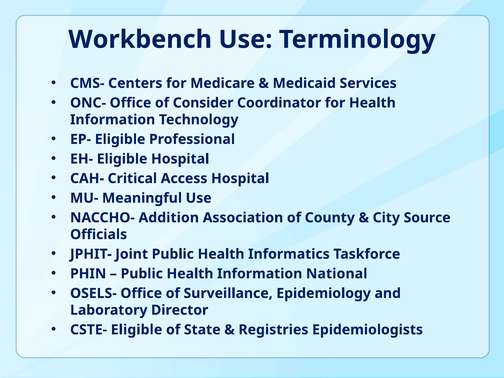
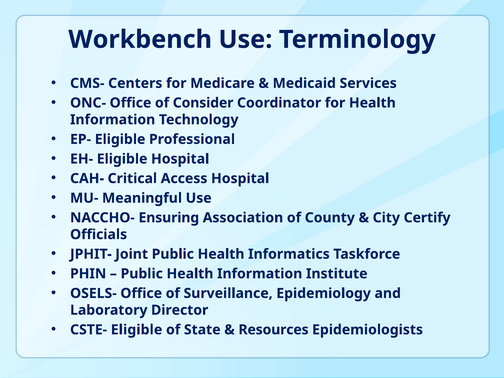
Addition: Addition -> Ensuring (169, 218)
Source: Source -> Certify (427, 218)
National: National -> Institute (337, 274)
Registries: Registries -> Resources (274, 330)
